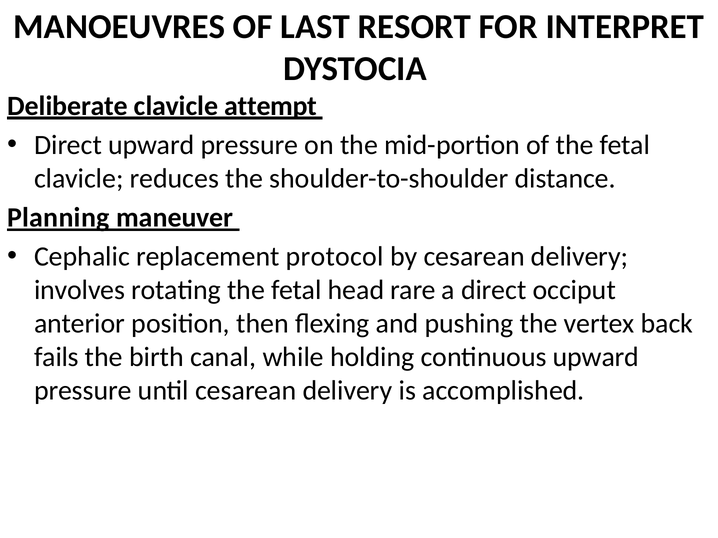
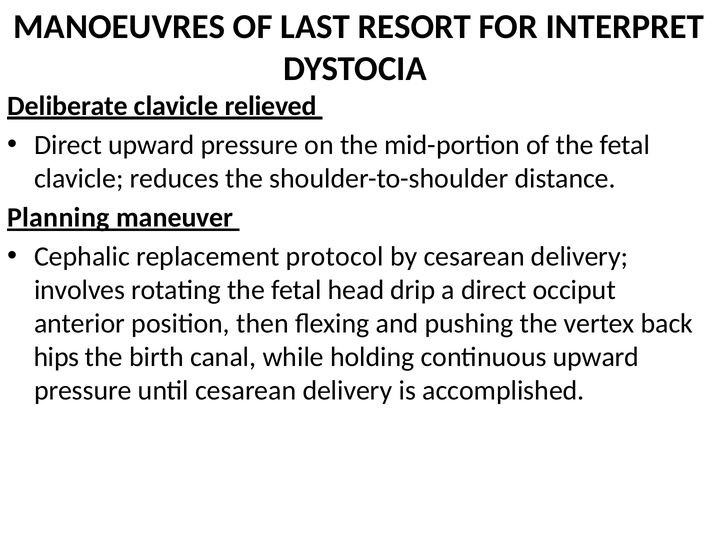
attempt: attempt -> relieved (271, 106)
rare: rare -> drip (413, 290)
fails: fails -> hips (57, 358)
